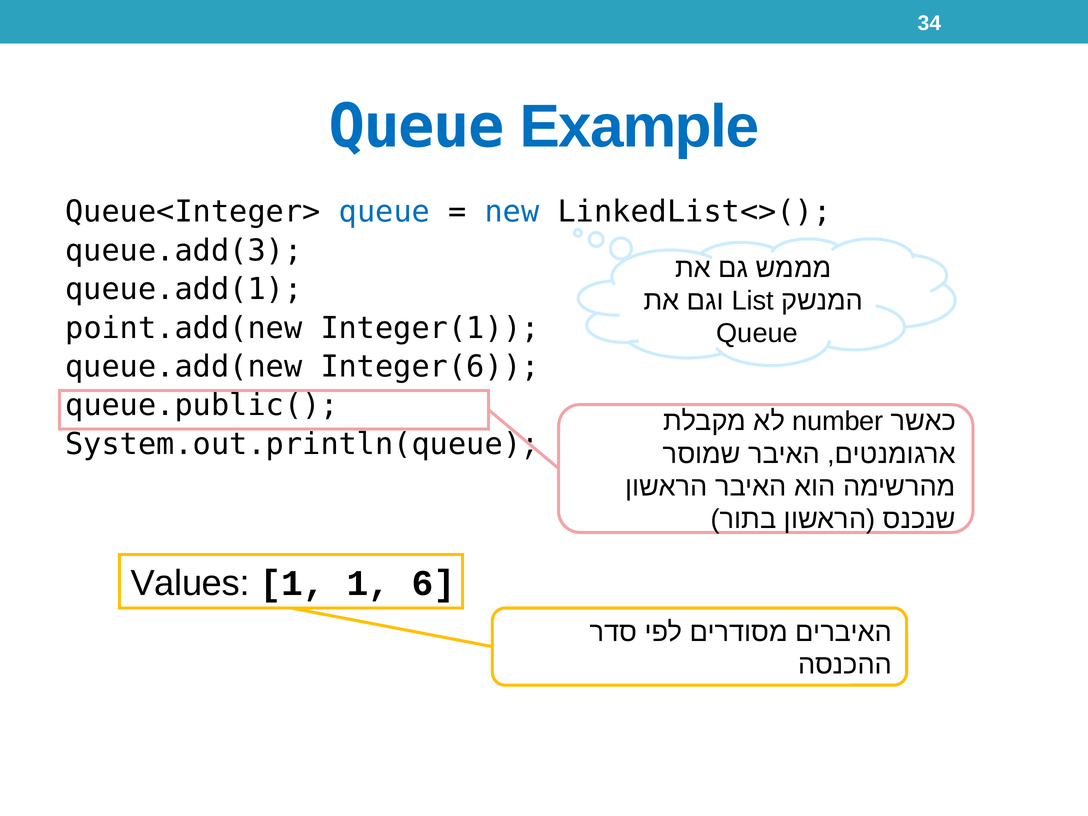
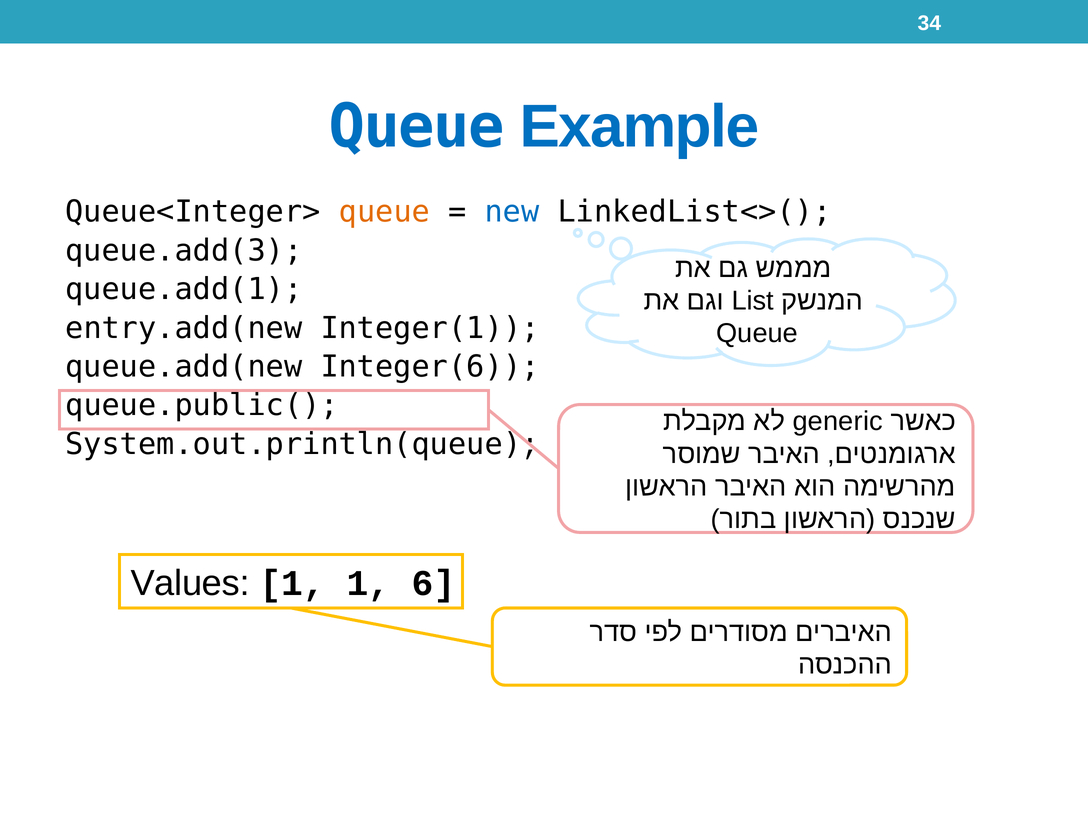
queue colour: blue -> orange (384, 212)
point.add(new: point.add(new -> entry.add(new (184, 328)
number: number -> generic (838, 421)
